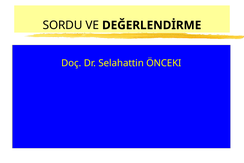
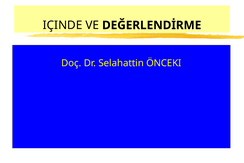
SORDU: SORDU -> IÇINDE (63, 25)
